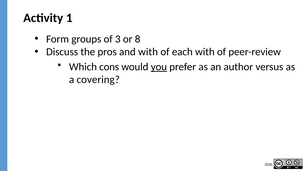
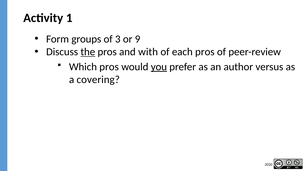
8: 8 -> 9 (138, 39)
the underline: none -> present (88, 52)
each with: with -> pros (205, 52)
Which cons: cons -> pros (109, 67)
